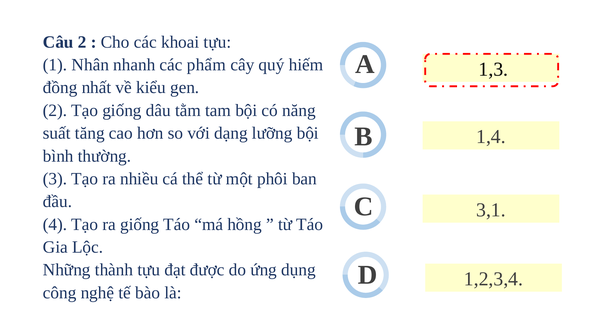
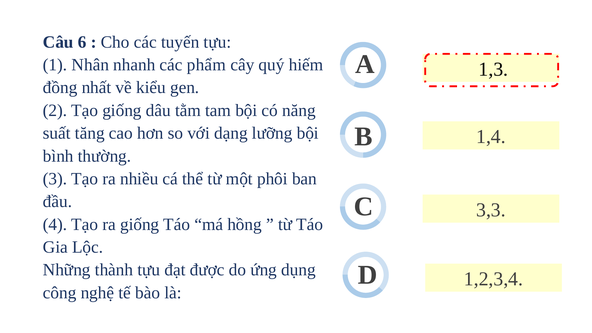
Câu 2: 2 -> 6 (82, 42)
khoai: khoai -> tuyến (180, 42)
3,1: 3,1 -> 3,3 (491, 210)
